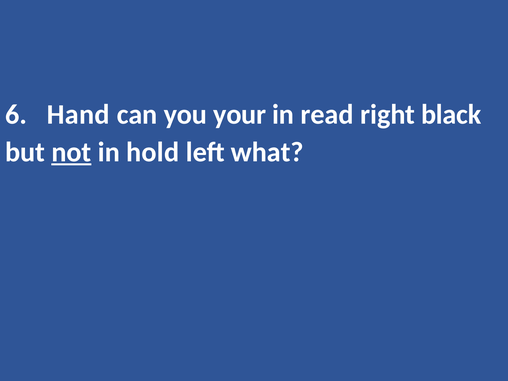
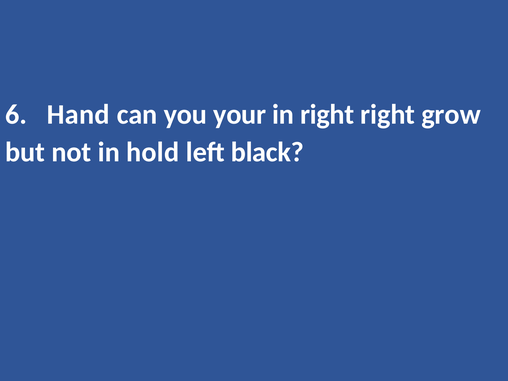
in read: read -> right (327, 115)
black: black -> grow (451, 115)
not underline: present -> none (71, 152)
what: what -> black (267, 152)
